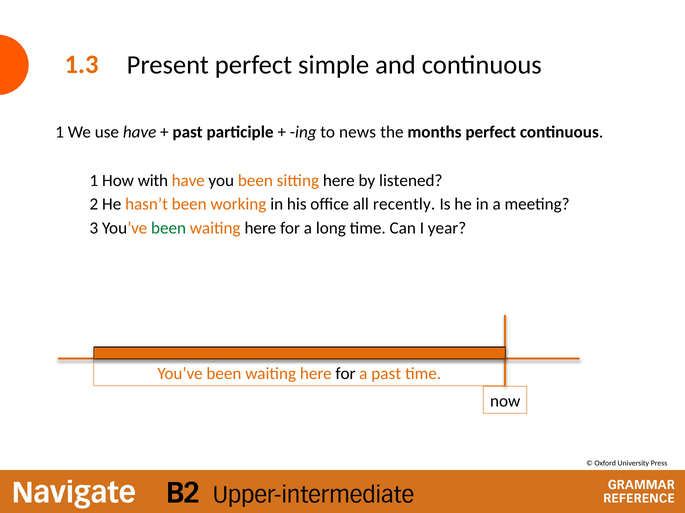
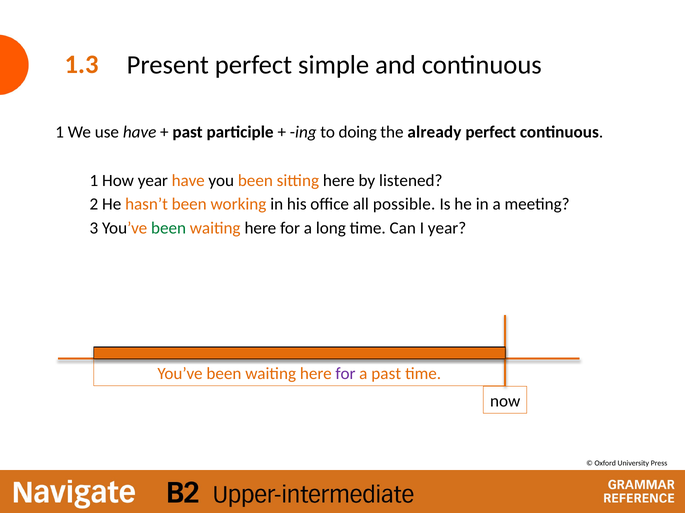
news: news -> doing (358, 132)
months: months -> already (434, 132)
How with: with -> year (153, 181)
recently: recently -> possible (404, 205)
for colour: black -> purple (345, 374)
